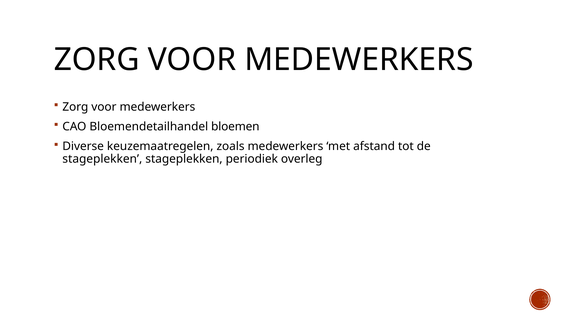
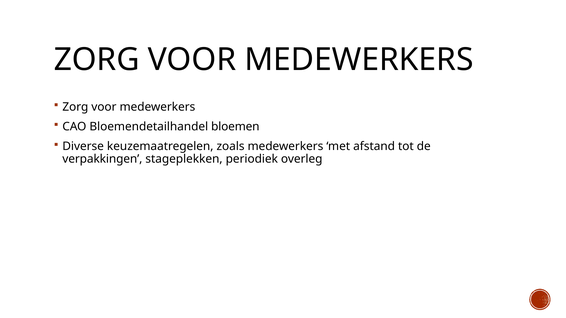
stageplekken: stageplekken -> verpakkingen (102, 159)
